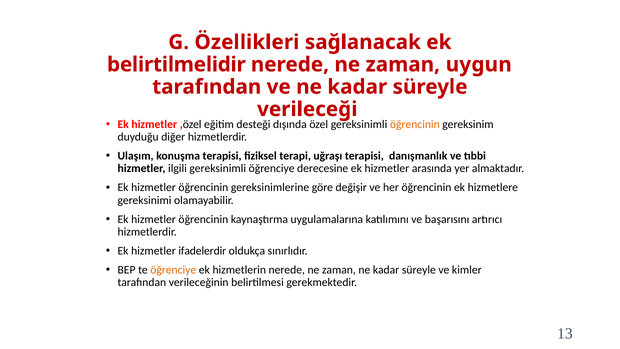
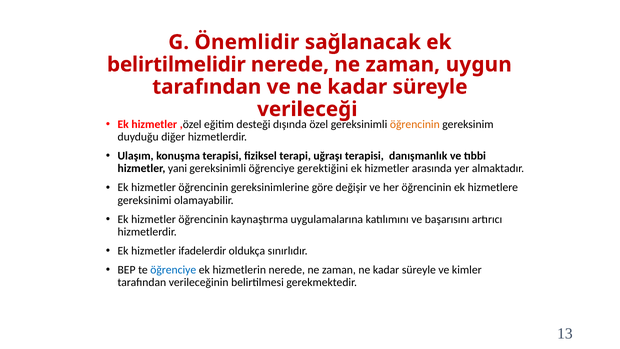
Özellikleri: Özellikleri -> Önemlidir (247, 42)
ilgili: ilgili -> yani (178, 168)
derecesine: derecesine -> gerektiğini (323, 168)
öğrenciye colour: orange -> blue (173, 270)
